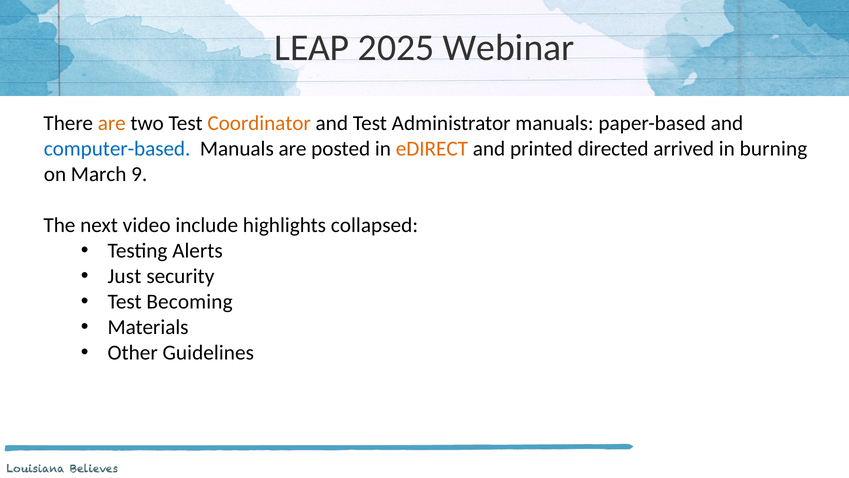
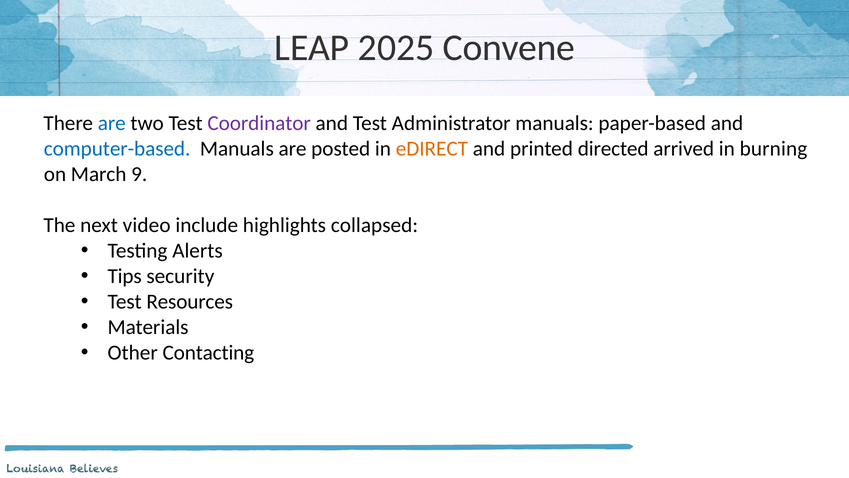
Webinar: Webinar -> Convene (509, 48)
are colour: orange -> blue (112, 123)
Coordinator colour: orange -> purple (259, 123)
Just: Just -> Tips (125, 276)
Becoming: Becoming -> Resources (190, 302)
Guidelines: Guidelines -> Contacting (208, 352)
